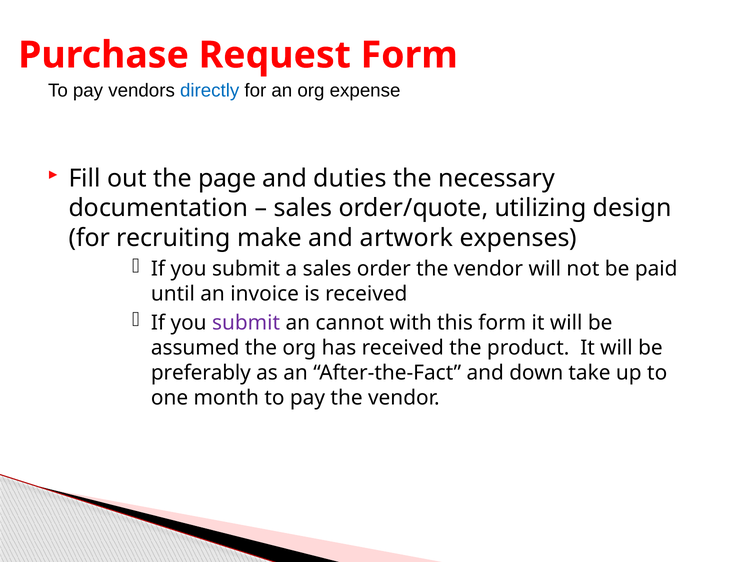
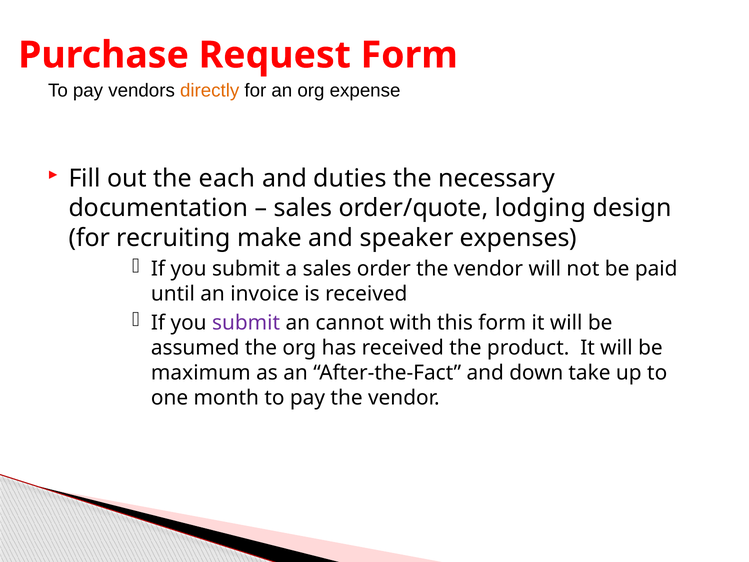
directly colour: blue -> orange (210, 91)
page: page -> each (227, 178)
utilizing: utilizing -> lodging (540, 208)
artwork: artwork -> speaker (407, 238)
preferably: preferably -> maximum (201, 373)
